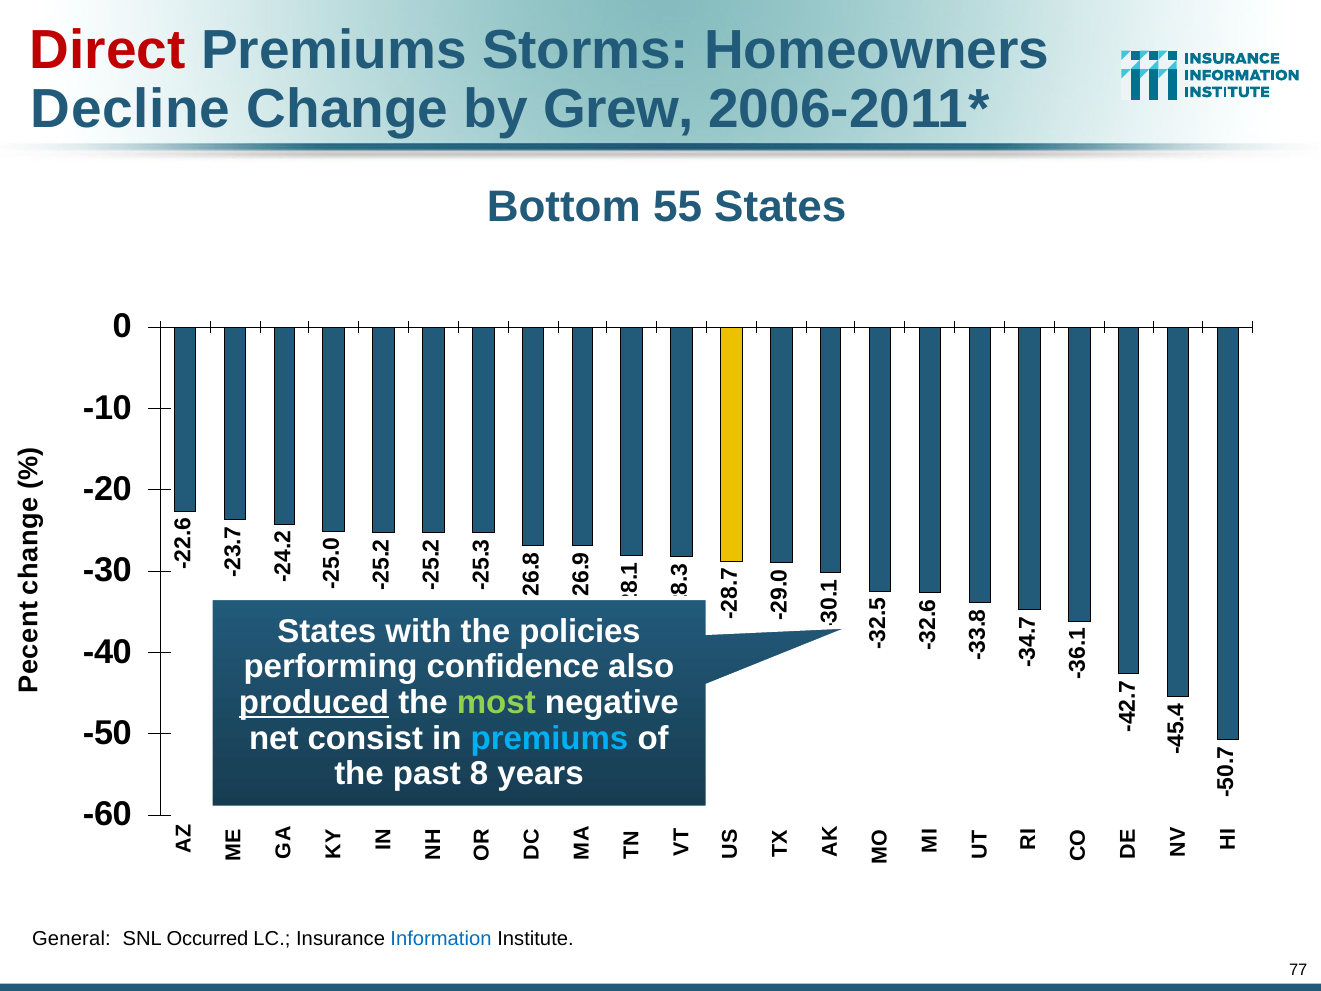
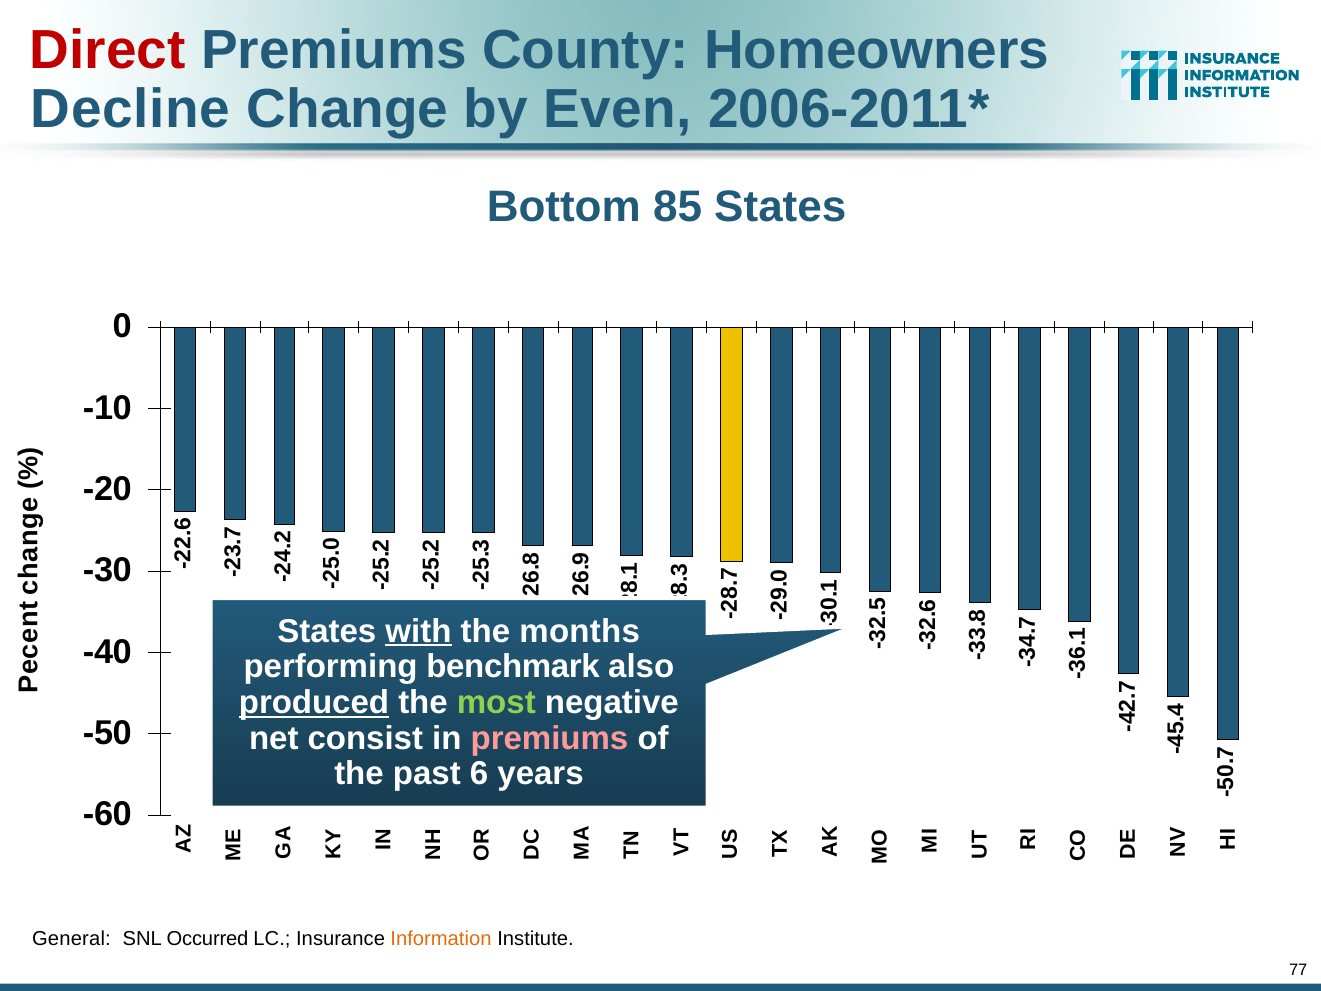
Storms: Storms -> County (585, 50)
Grew: Grew -> Even (618, 110)
55: 55 -> 85 (678, 206)
with underline: none -> present (418, 631)
policies: policies -> months (580, 631)
confidence: confidence -> benchmark (513, 667)
premiums colour: light blue -> pink (549, 738)
past 8: 8 -> 6 (479, 774)
Information colour: blue -> orange (441, 939)
